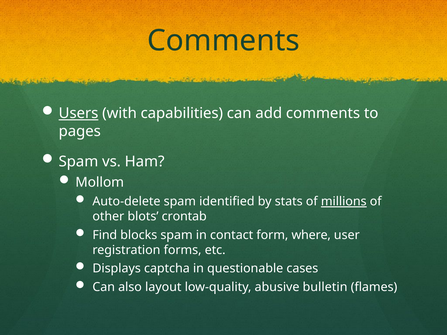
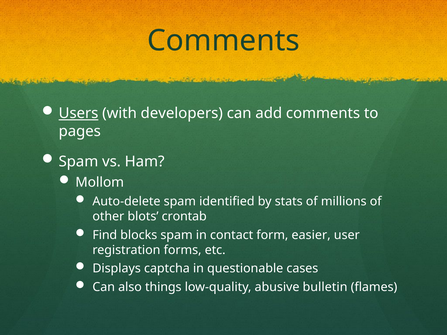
capabilities: capabilities -> developers (182, 113)
millions underline: present -> none (344, 202)
where: where -> easier (311, 235)
layout: layout -> things (163, 287)
